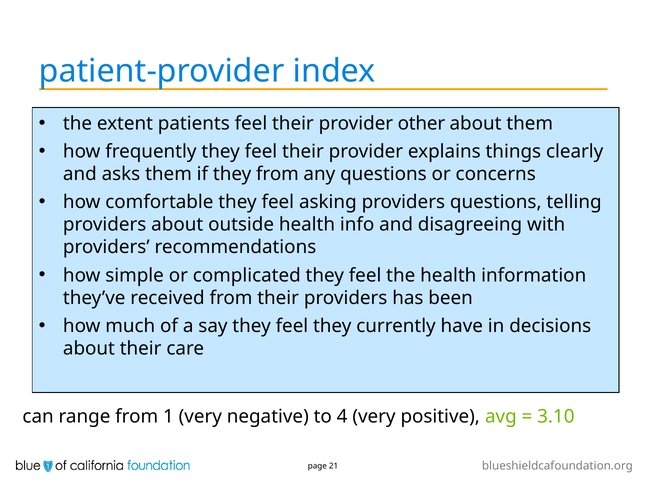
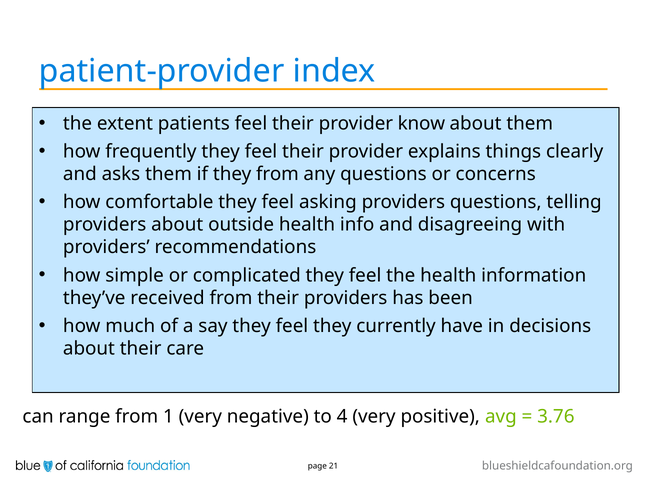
other: other -> know (421, 124)
3.10: 3.10 -> 3.76 (556, 417)
